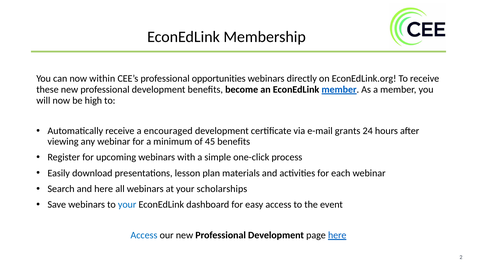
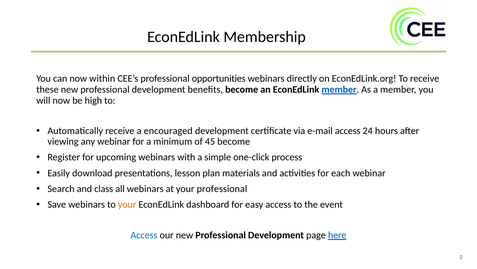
e-mail grants: grants -> access (348, 131)
45 benefits: benefits -> become (234, 141)
and here: here -> class (104, 188)
your scholarships: scholarships -> professional (222, 188)
your colour: blue -> orange (127, 204)
